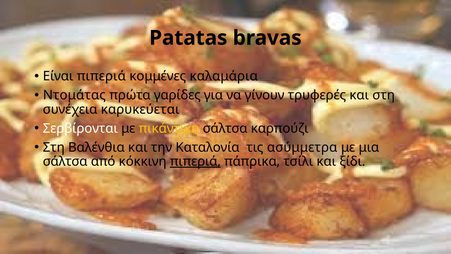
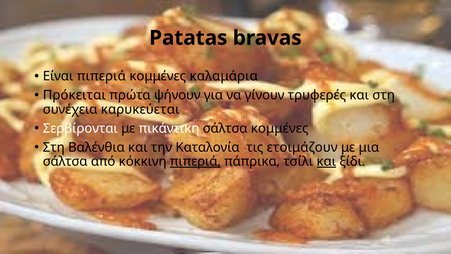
Ντομάτας: Ντομάτας -> Πρόκειται (74, 95)
γαρίδες: γαρίδες -> ψήνουν (177, 95)
πικάντικη colour: yellow -> white (169, 128)
σάλτσα καρπούζι: καρπούζι -> κομμένες (280, 128)
ασύμμετρα: ασύμμετρα -> ετοιμάζουν (302, 147)
και underline: none -> present (326, 161)
